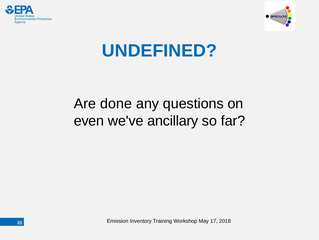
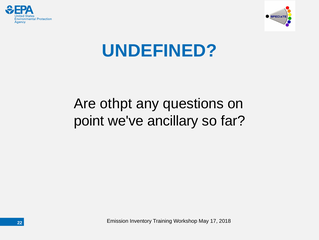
done: done -> othpt (116, 103)
even: even -> point (89, 120)
